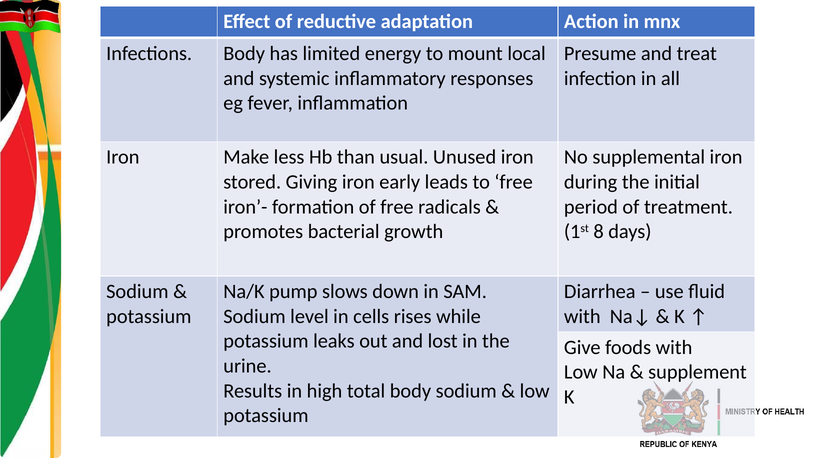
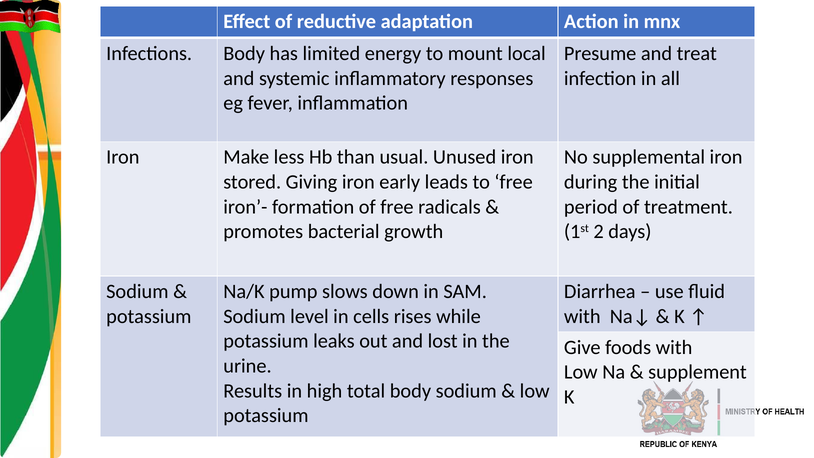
8: 8 -> 2 (599, 232)
